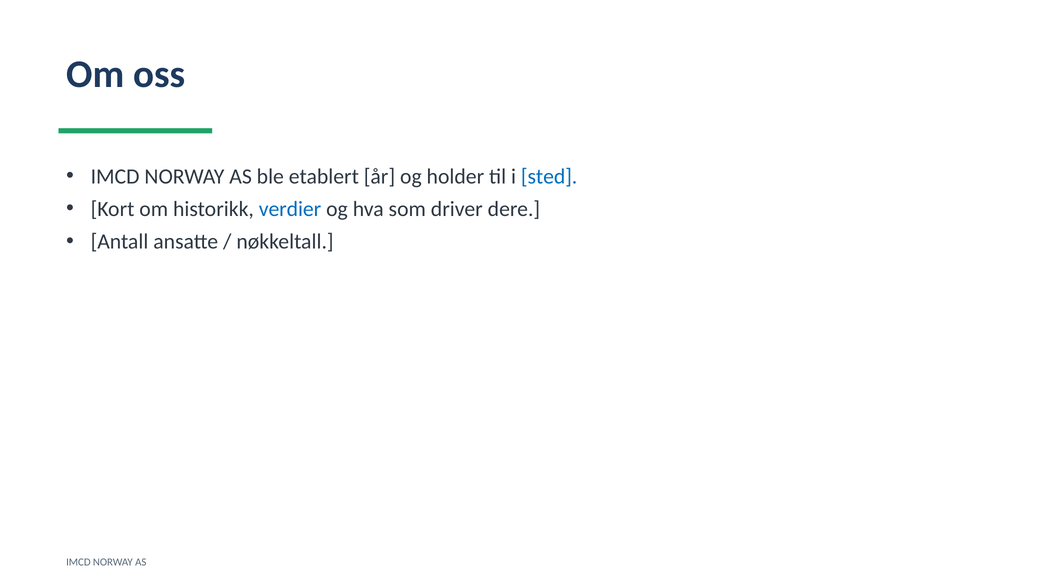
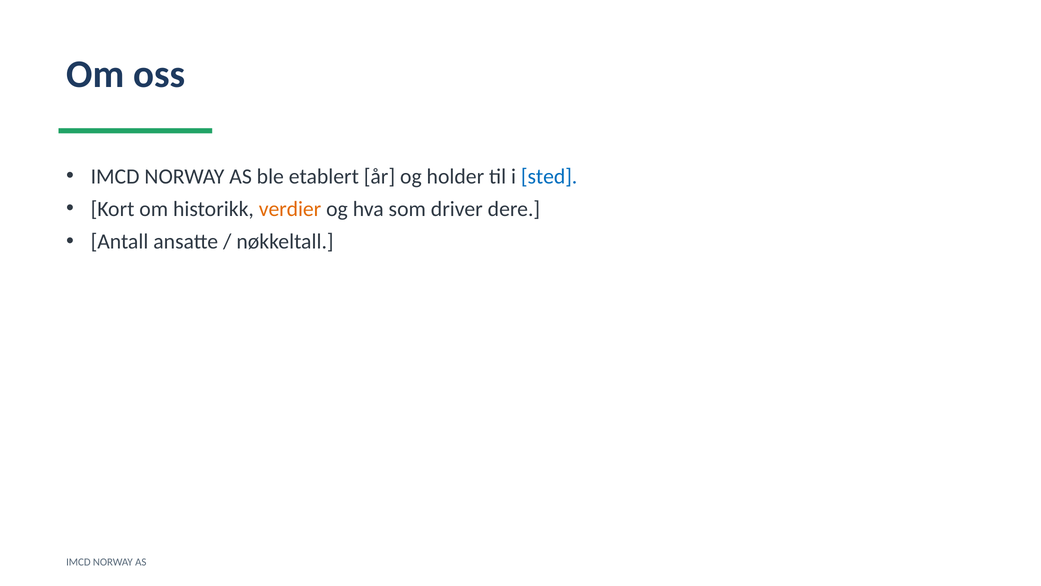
verdier colour: blue -> orange (290, 209)
